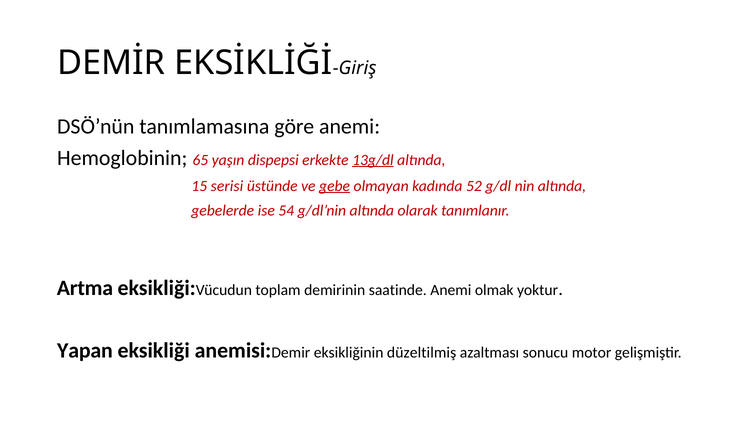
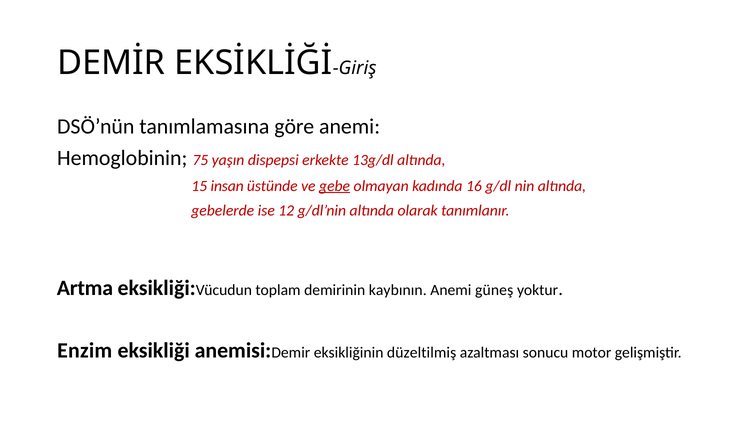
65: 65 -> 75 (200, 160)
13g/dl underline: present -> none (373, 160)
serisi: serisi -> insan (227, 186)
52: 52 -> 16 (474, 186)
54: 54 -> 12 (286, 211)
saatinde: saatinde -> kaybının (398, 290)
olmak: olmak -> güneş (494, 290)
Yapan: Yapan -> Enzim (85, 351)
